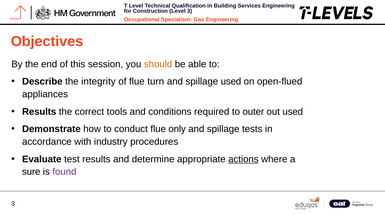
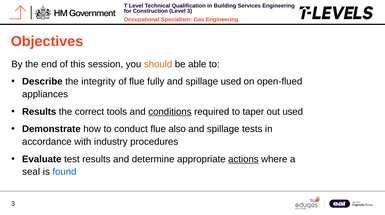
turn: turn -> fully (156, 82)
conditions underline: none -> present (170, 112)
outer: outer -> taper (253, 112)
only: only -> also (177, 129)
sure: sure -> seal (31, 172)
found colour: purple -> blue (64, 172)
